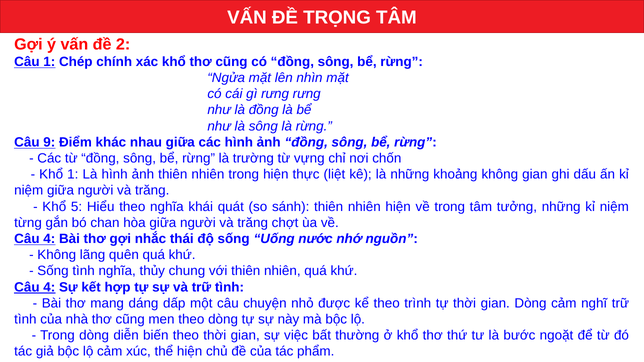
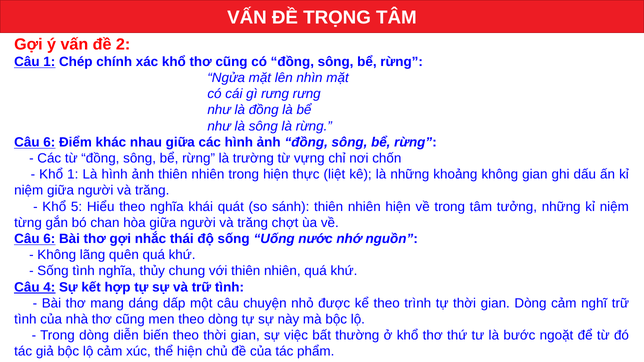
9: 9 -> 6 (49, 142)
4: 4 -> 6 (49, 239)
